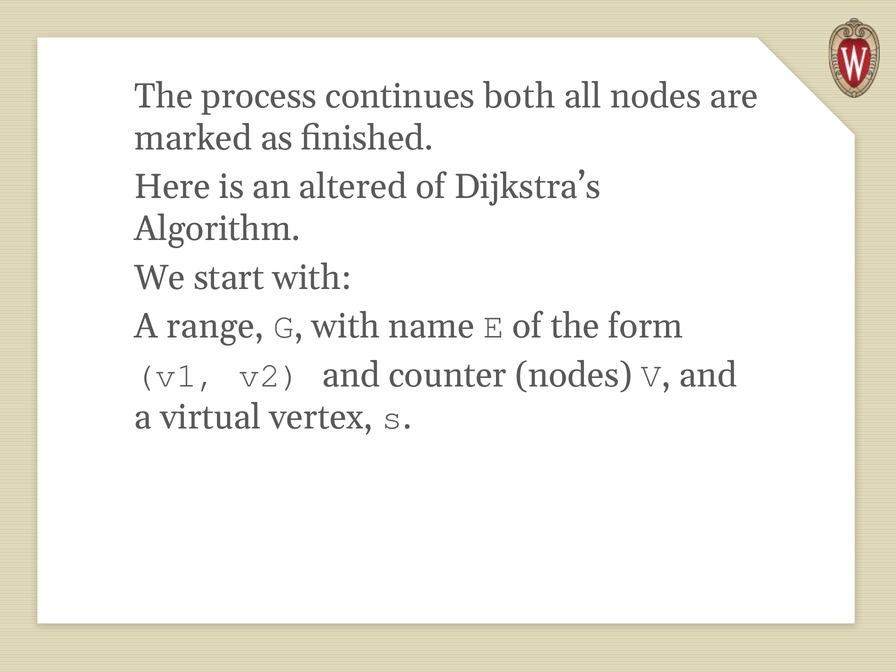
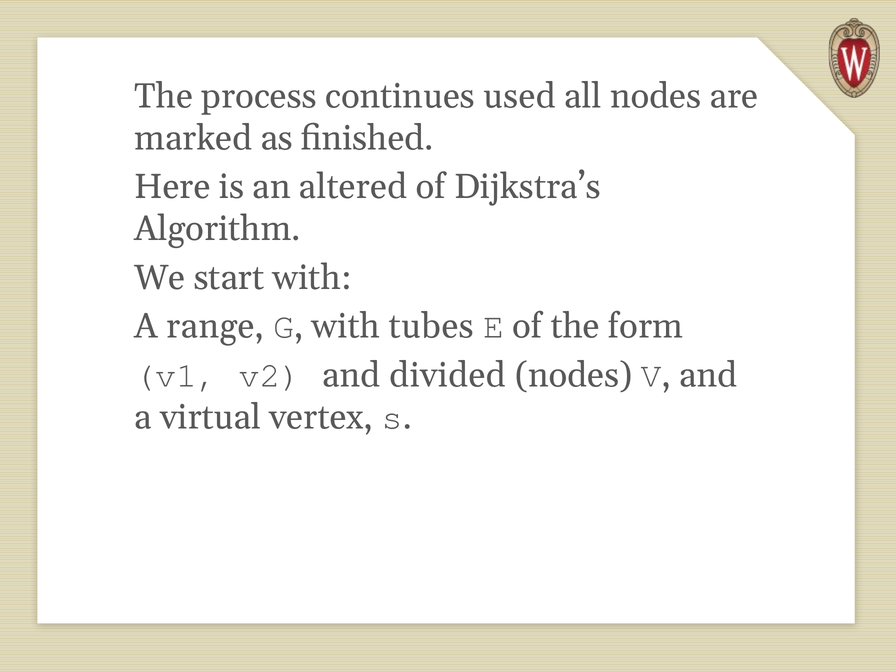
both: both -> used (520, 96)
name: name -> tubes (431, 326)
counter: counter -> divided (448, 375)
